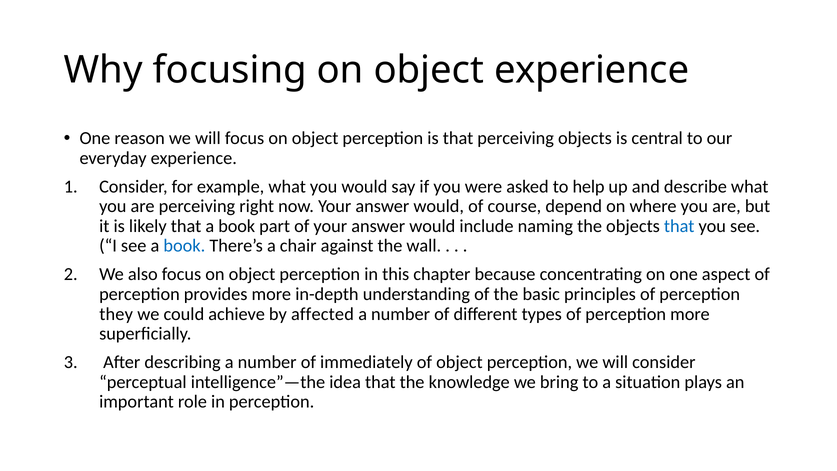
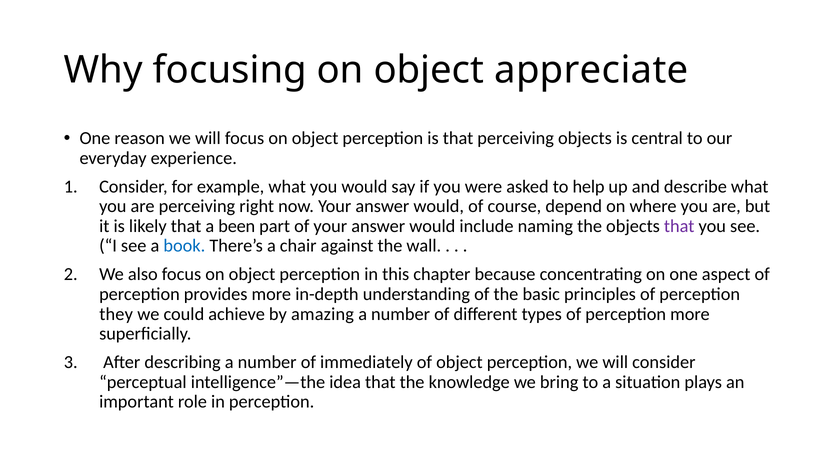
object experience: experience -> appreciate (591, 70)
that a book: book -> been (237, 226)
that colour: blue -> purple (679, 226)
affected: affected -> amazing (322, 314)
